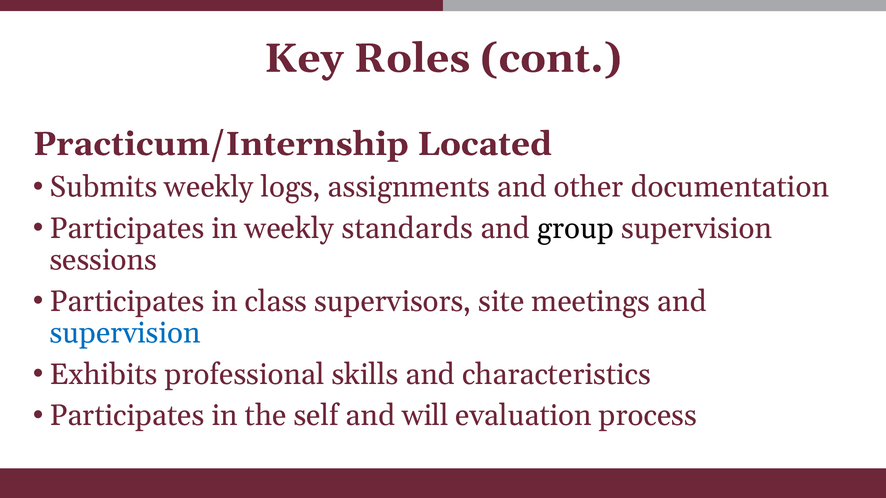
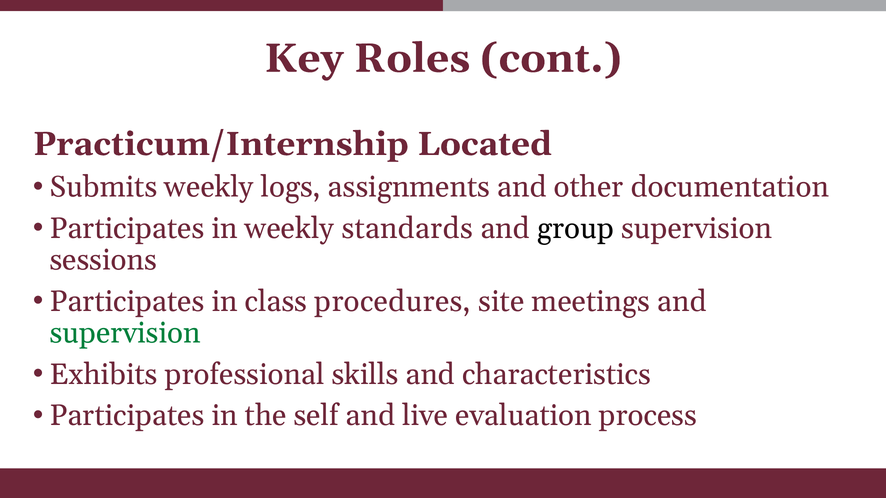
supervisors: supervisors -> procedures (393, 302)
supervision colour: blue -> green (125, 333)
will: will -> live (425, 416)
